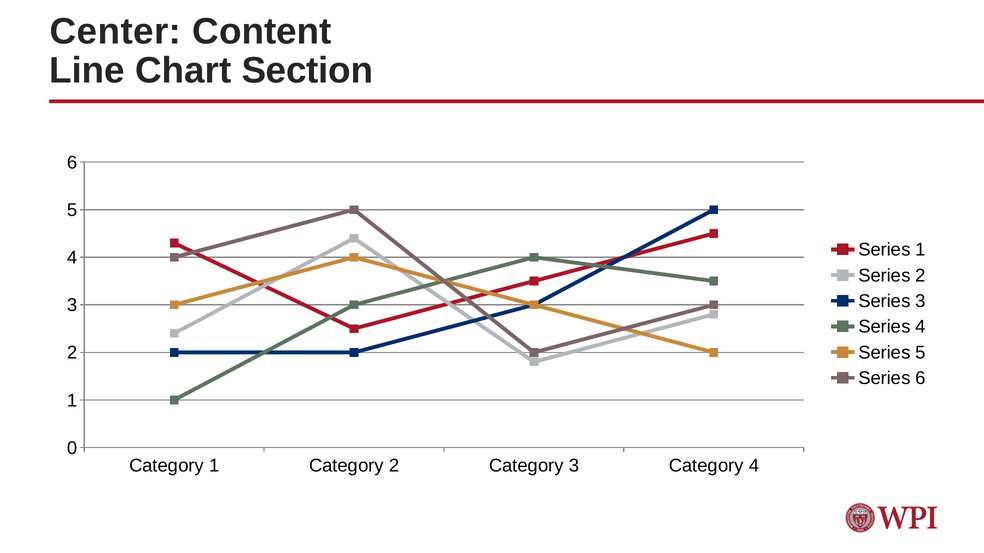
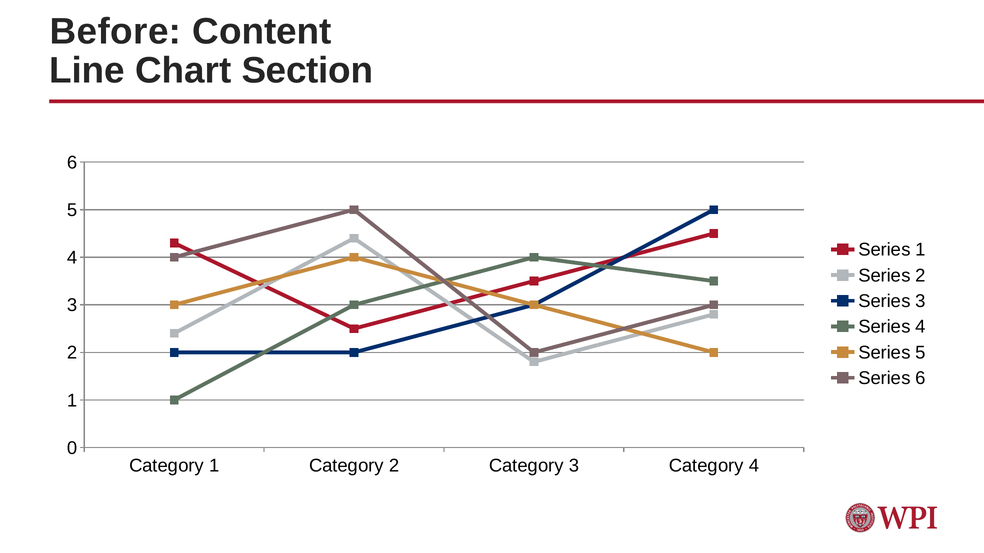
Center: Center -> Before (116, 32)
